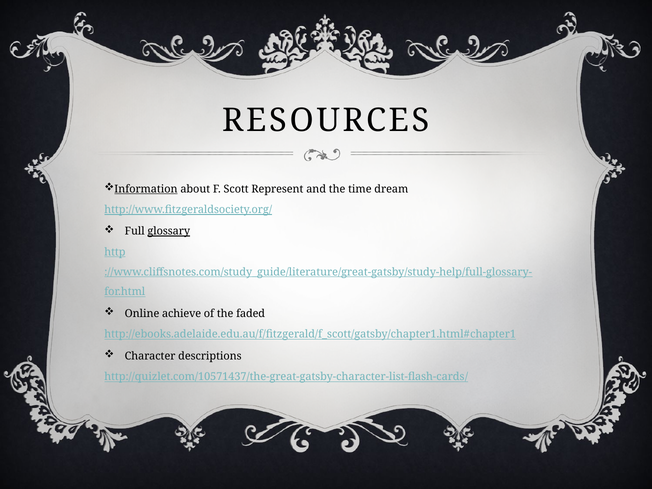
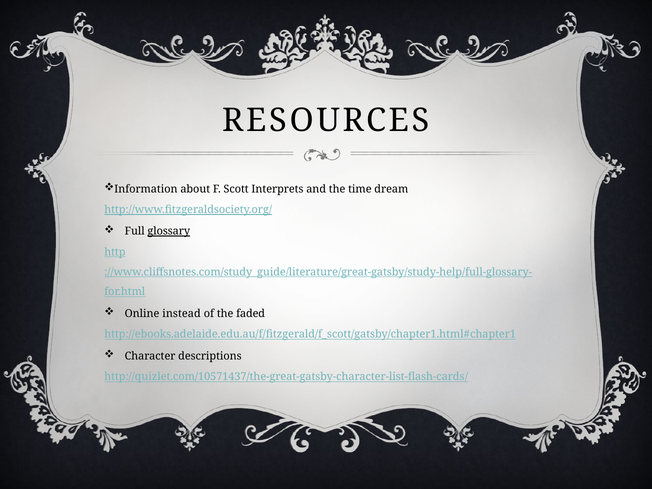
Information underline: present -> none (146, 189)
Represent: Represent -> Interprets (277, 189)
achieve: achieve -> instead (182, 314)
